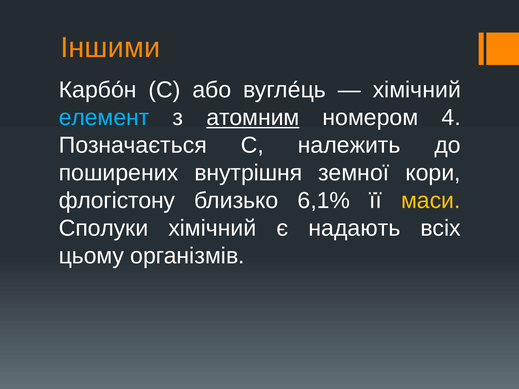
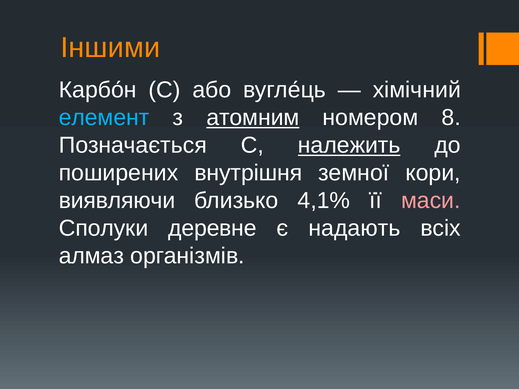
4: 4 -> 8 (451, 118)
належить underline: none -> present (349, 145)
флогістону: флогістону -> виявляючи (117, 201)
6,1%: 6,1% -> 4,1% (324, 201)
маси colour: yellow -> pink (431, 201)
Сполуки хімічний: хімічний -> деревне (212, 228)
цьому: цьому -> алмаз (91, 256)
